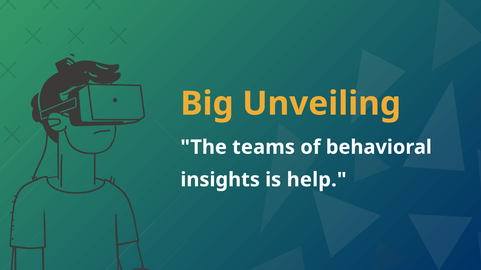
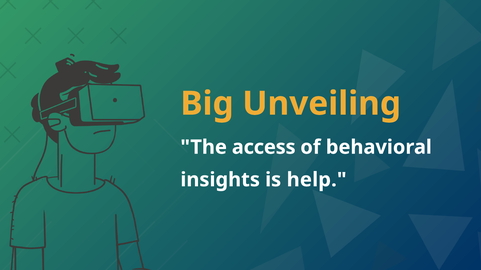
teams: teams -> access (264, 147)
